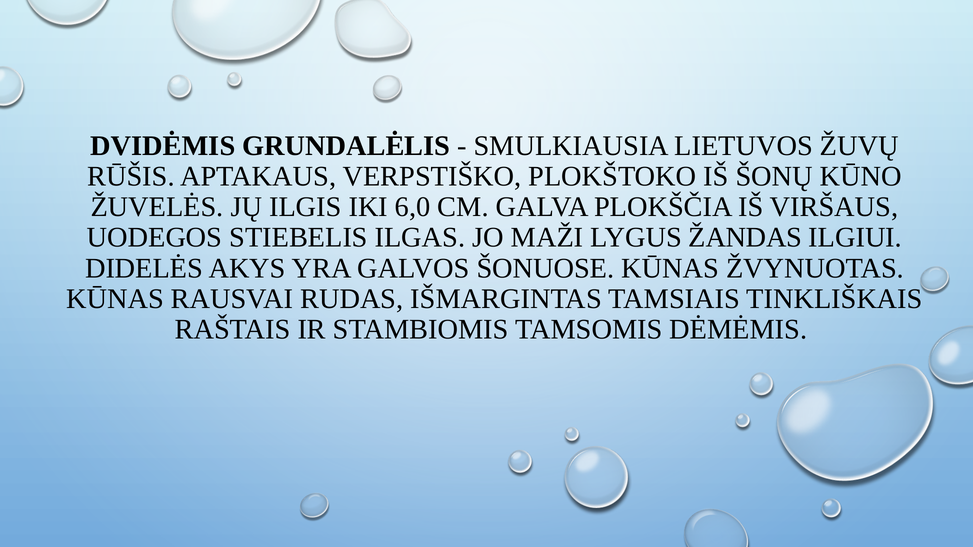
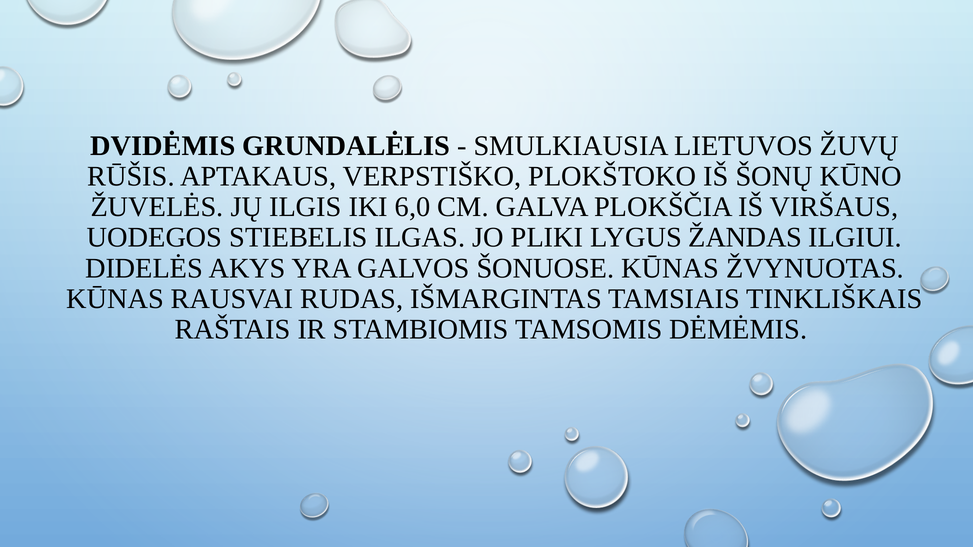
MAŽI: MAŽI -> PLIKI (547, 238)
